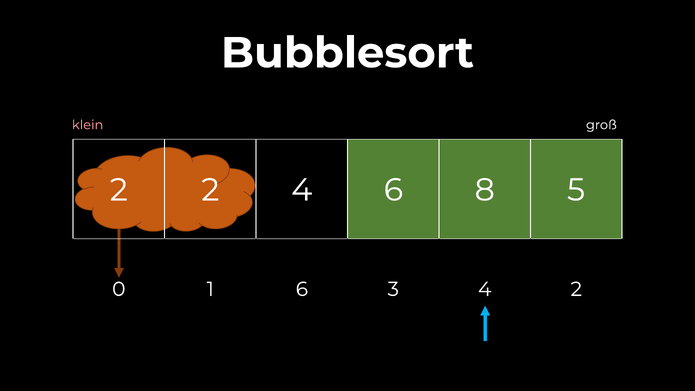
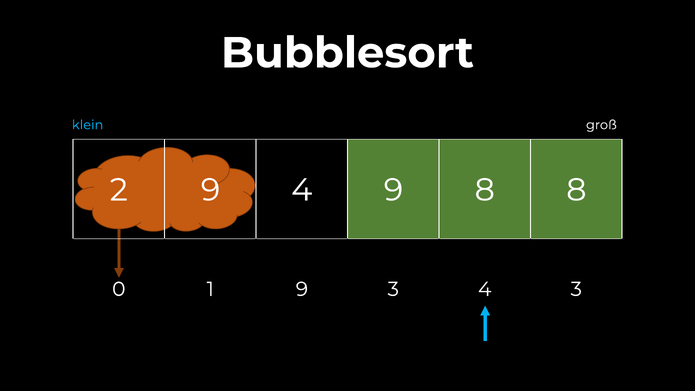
klein colour: pink -> light blue (88, 125)
2 2: 2 -> 9 (210, 190)
4 6: 6 -> 9 (393, 190)
8 5: 5 -> 8 (576, 190)
1 6: 6 -> 9 (302, 289)
4 2: 2 -> 3 (576, 289)
